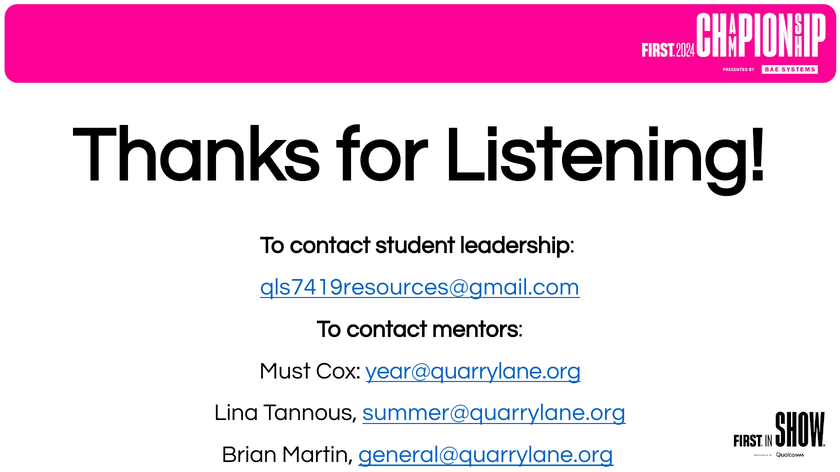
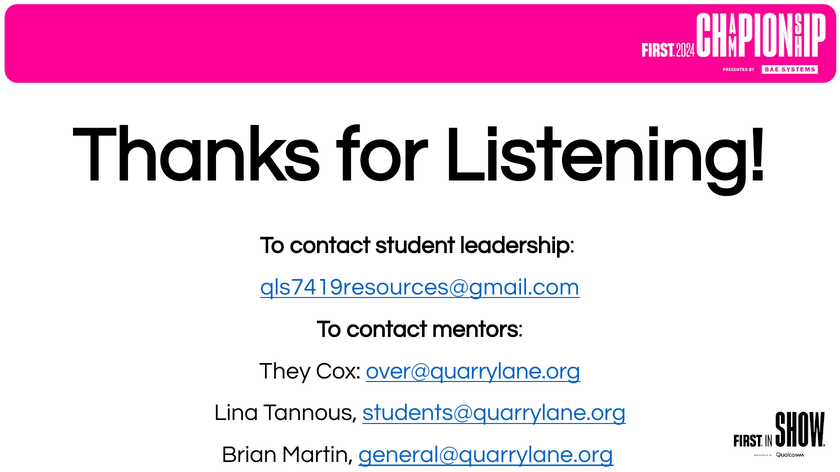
Must: Must -> They (285, 371)
year@quarrylane.org: year@quarrylane.org -> over@quarrylane.org (473, 371)
summer@quarrylane.org: summer@quarrylane.org -> students@quarrylane.org (494, 413)
